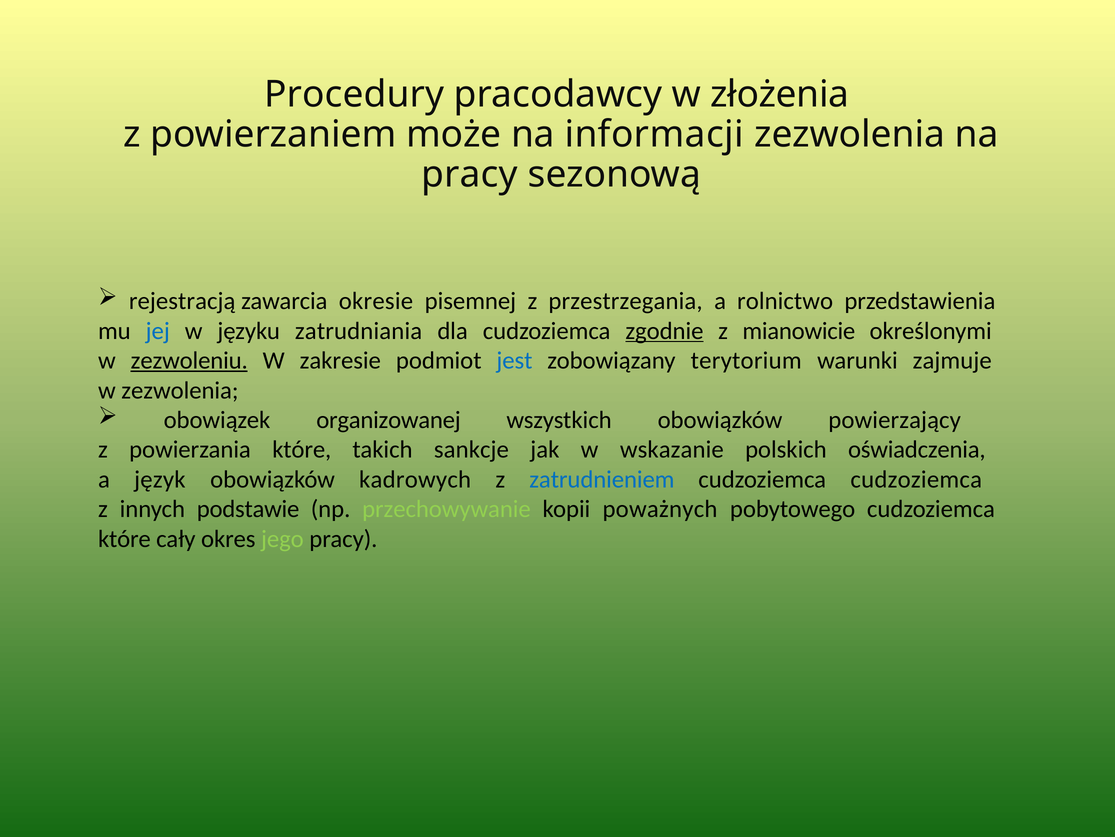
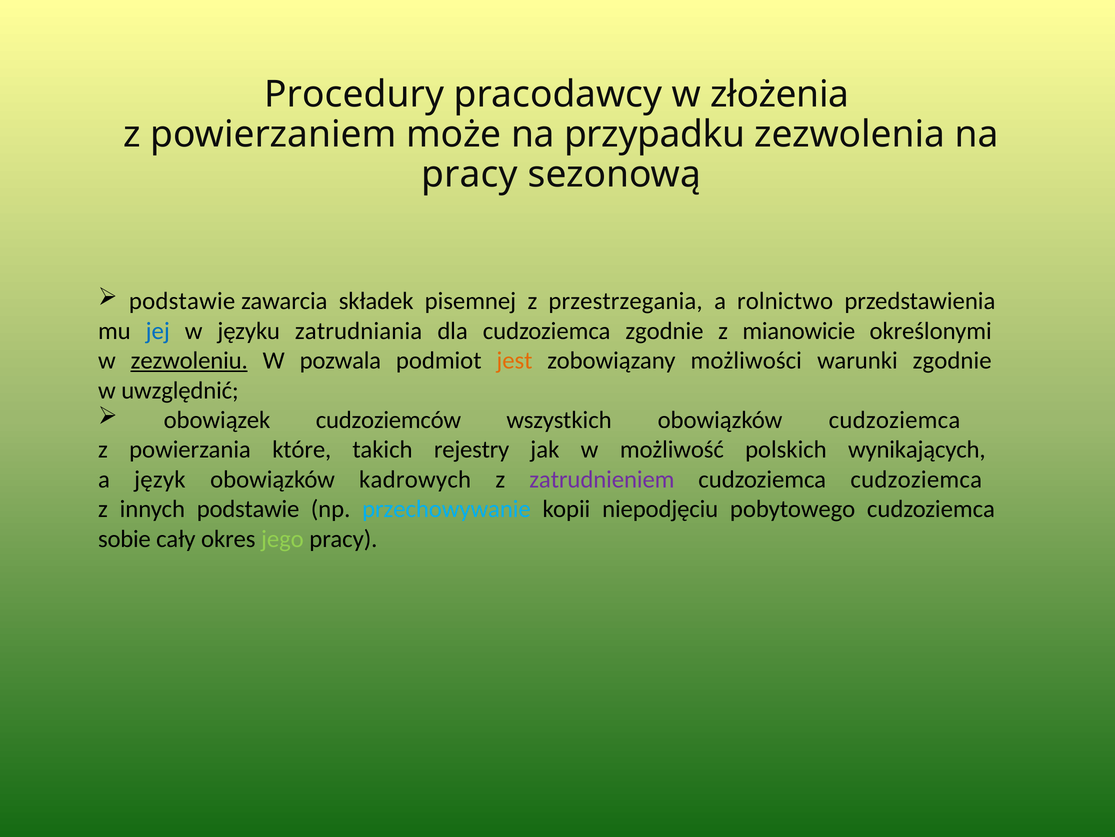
informacji: informacji -> przypadku (655, 134)
rejestracją: rejestracją -> podstawie (182, 301)
okresie: okresie -> składek (376, 301)
zgodnie underline: present -> none (664, 331)
zakresie: zakresie -> pozwala (340, 360)
jest colour: blue -> orange (514, 360)
terytorium: terytorium -> możliwości (746, 360)
warunki zajmuje: zajmuje -> zgodnie (952, 360)
w zezwolenia: zezwolenia -> uwzględnić (180, 390)
organizowanej: organizowanej -> cudzoziemców (388, 420)
obowiązków powierzający: powierzający -> cudzoziemca (895, 420)
sankcje: sankcje -> rejestry (472, 449)
wskazanie: wskazanie -> możliwość (672, 449)
oświadczenia: oświadczenia -> wynikających (917, 449)
zatrudnieniem colour: blue -> purple (602, 479)
przechowywanie colour: light green -> light blue (446, 509)
poważnych: poważnych -> niepodjęciu (660, 509)
które: które -> sobie (124, 539)
